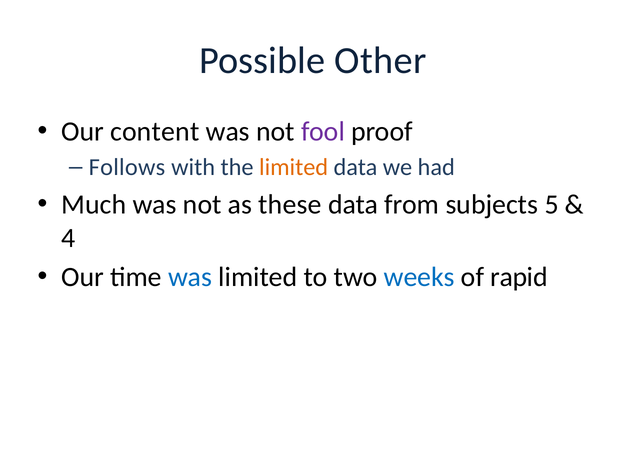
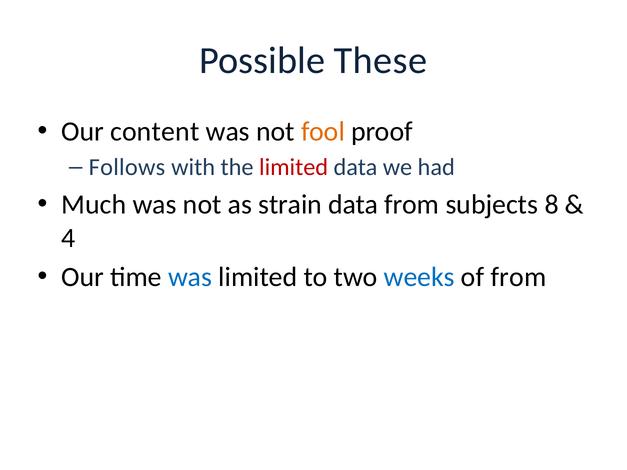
Other: Other -> These (380, 61)
fool colour: purple -> orange (323, 132)
limited colour: orange -> red (294, 168)
these: these -> strain (290, 205)
5: 5 -> 8 (552, 205)
of rapid: rapid -> from (519, 277)
